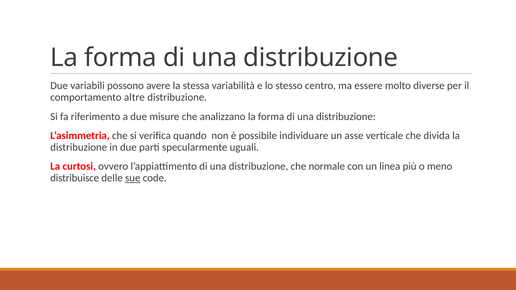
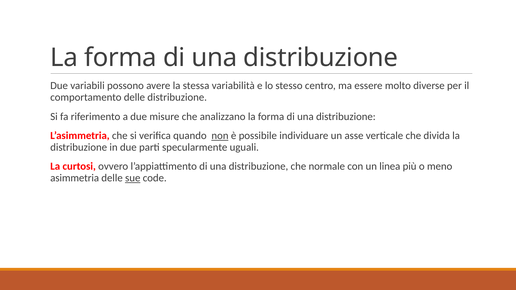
comportamento altre: altre -> delle (134, 97)
non underline: none -> present (220, 136)
distribuisce: distribuisce -> asimmetria (75, 178)
